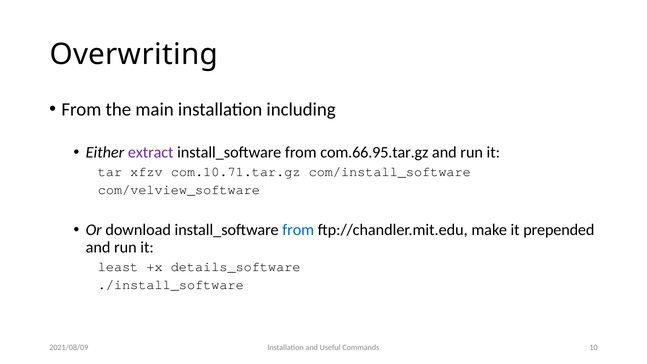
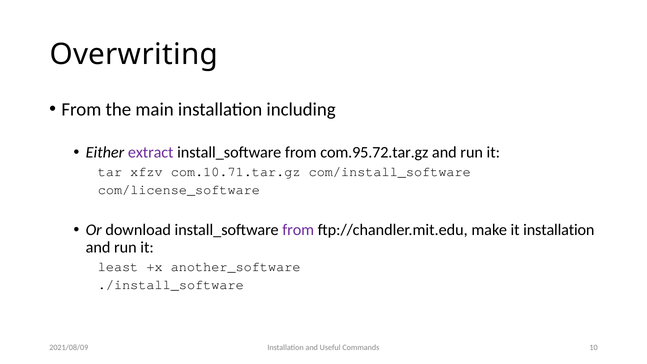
com.66.95.tar.gz: com.66.95.tar.gz -> com.95.72.tar.gz (374, 153)
com/velview_software: com/velview_software -> com/license_software (179, 190)
from colour: blue -> purple (298, 230)
it prepended: prepended -> installation (559, 230)
details_software: details_software -> another_software (236, 267)
